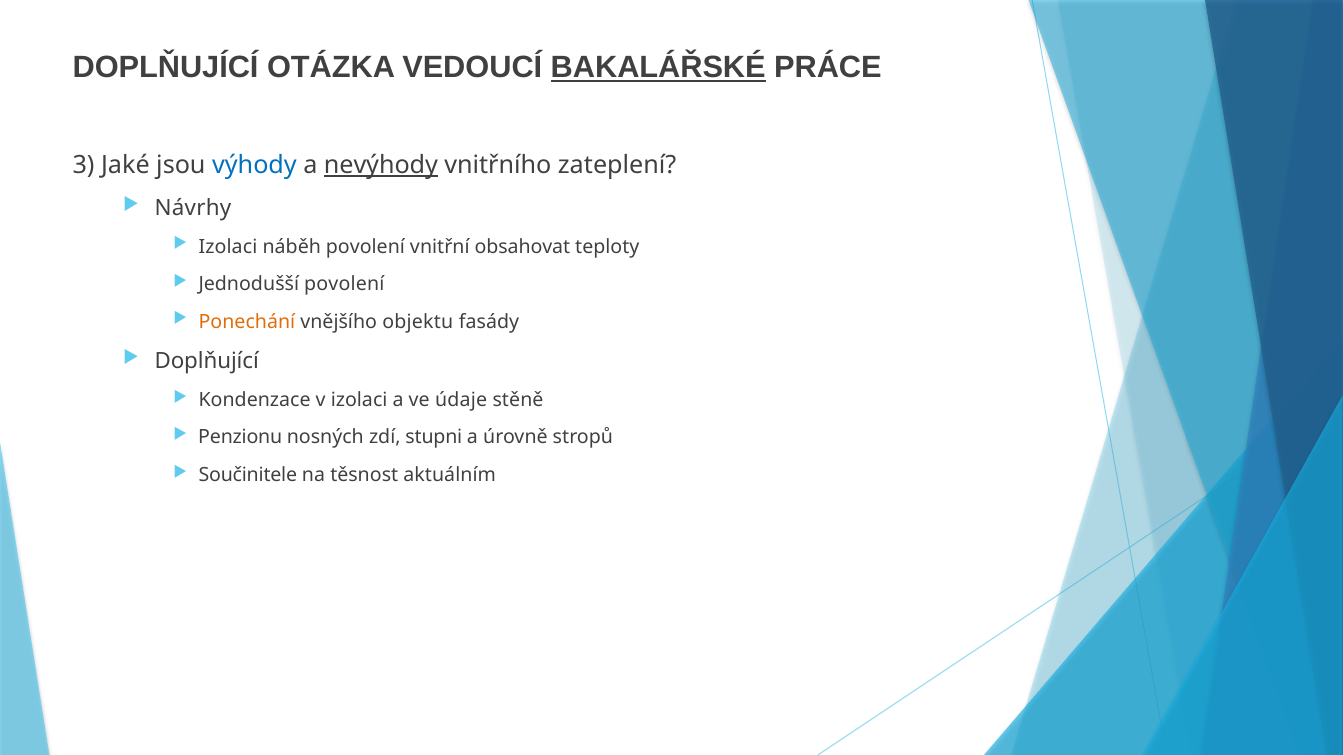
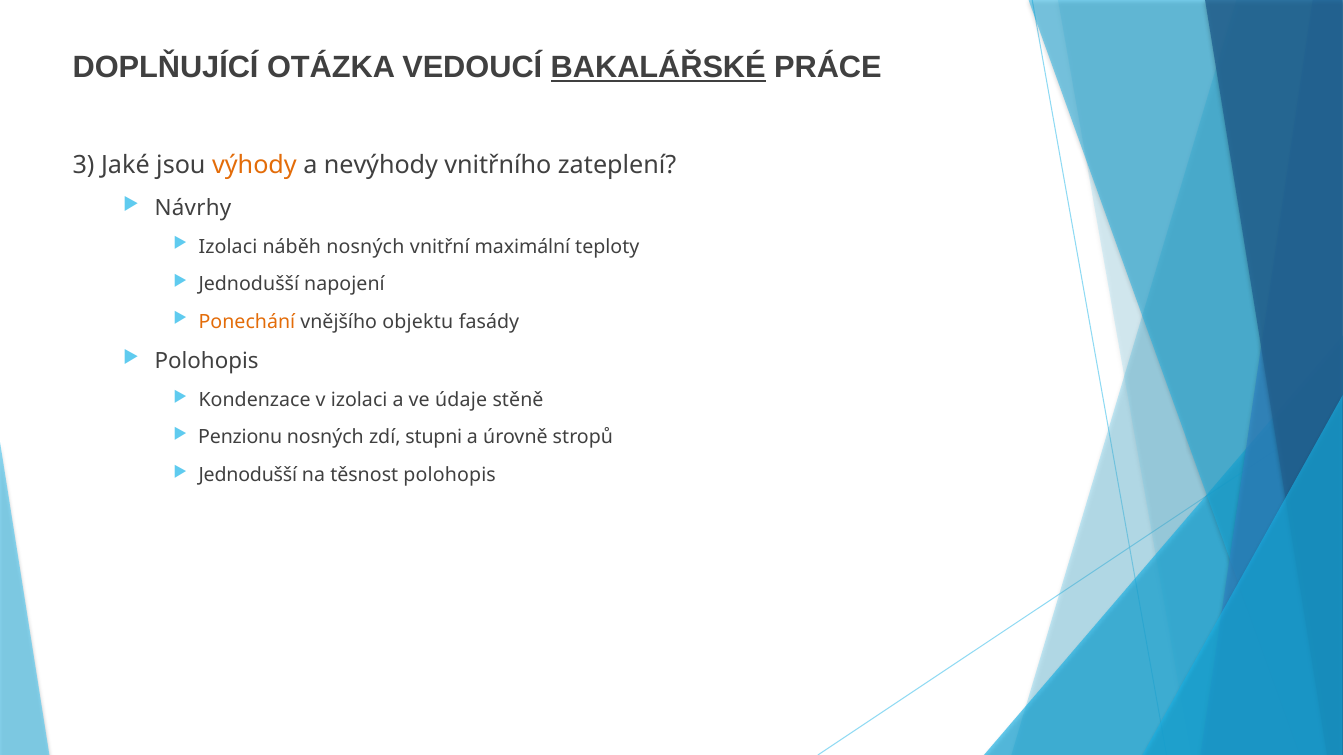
výhody colour: blue -> orange (254, 165)
nevýhody underline: present -> none (381, 165)
náběh povolení: povolení -> nosných (365, 247)
obsahovat: obsahovat -> maximální (522, 247)
Jednodušší povolení: povolení -> napojení (344, 284)
Doplňující: Doplňující -> Polohopis (207, 361)
Součinitele: Součinitele -> Jednodušší (248, 475)
těsnost aktuálním: aktuálním -> polohopis (450, 475)
